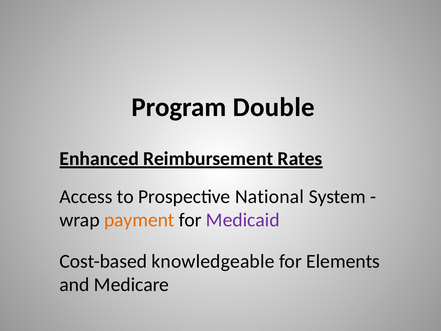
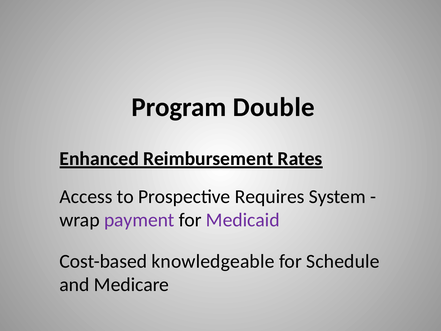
National: National -> Requires (270, 196)
payment colour: orange -> purple (139, 220)
Elements: Elements -> Schedule (343, 261)
